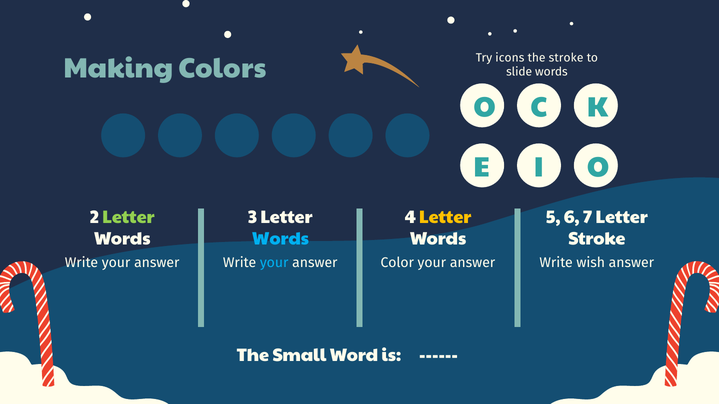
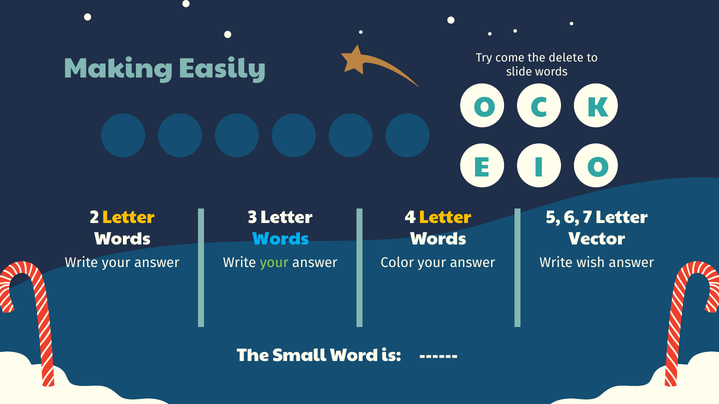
icons: icons -> come (510, 58)
the stroke: stroke -> delete (566, 58)
Colors: Colors -> Easily (223, 68)
Letter colour: light green -> yellow (128, 217)
Stroke: Stroke -> Vector (597, 239)
your colour: light blue -> light green (274, 263)
